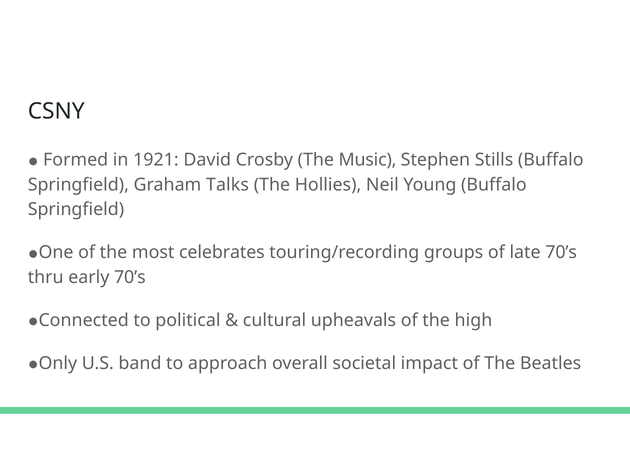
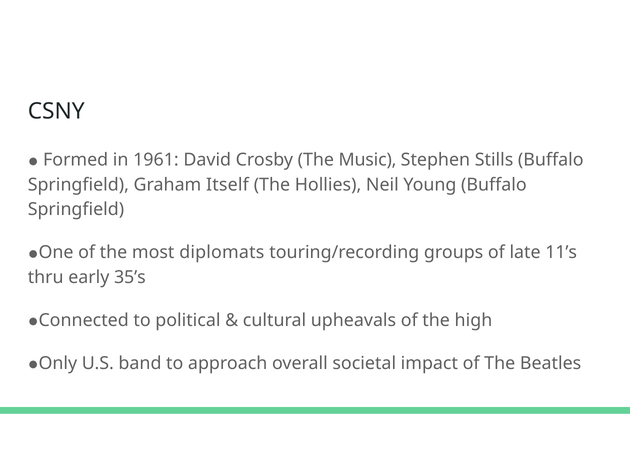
1921: 1921 -> 1961 (156, 160)
Talks: Talks -> Itself (227, 185)
celebrates: celebrates -> diplomats (222, 252)
late 70’s: 70’s -> 11’s (561, 252)
early 70’s: 70’s -> 35’s (130, 277)
